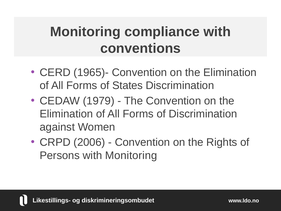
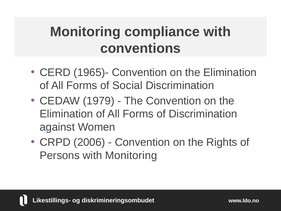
States: States -> Social (127, 85)
